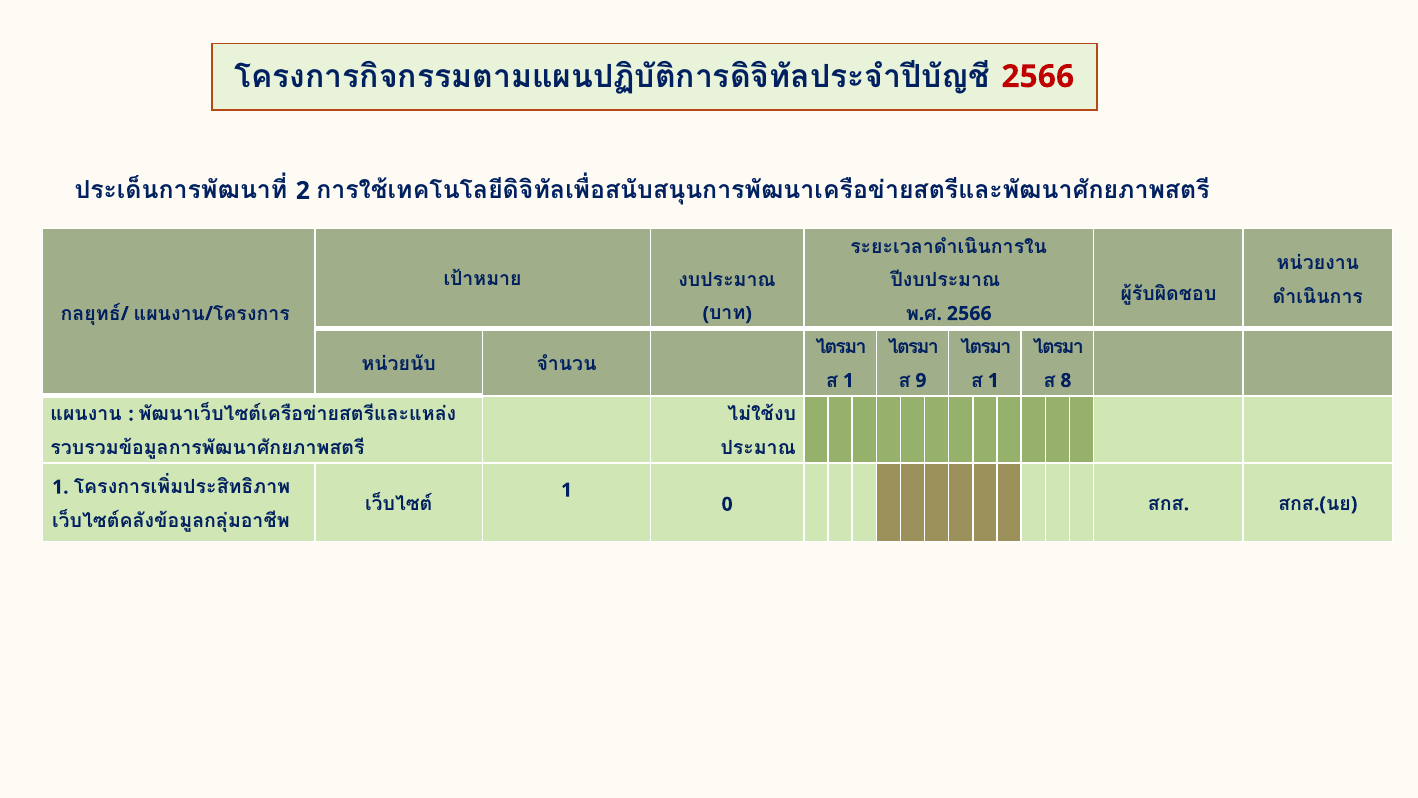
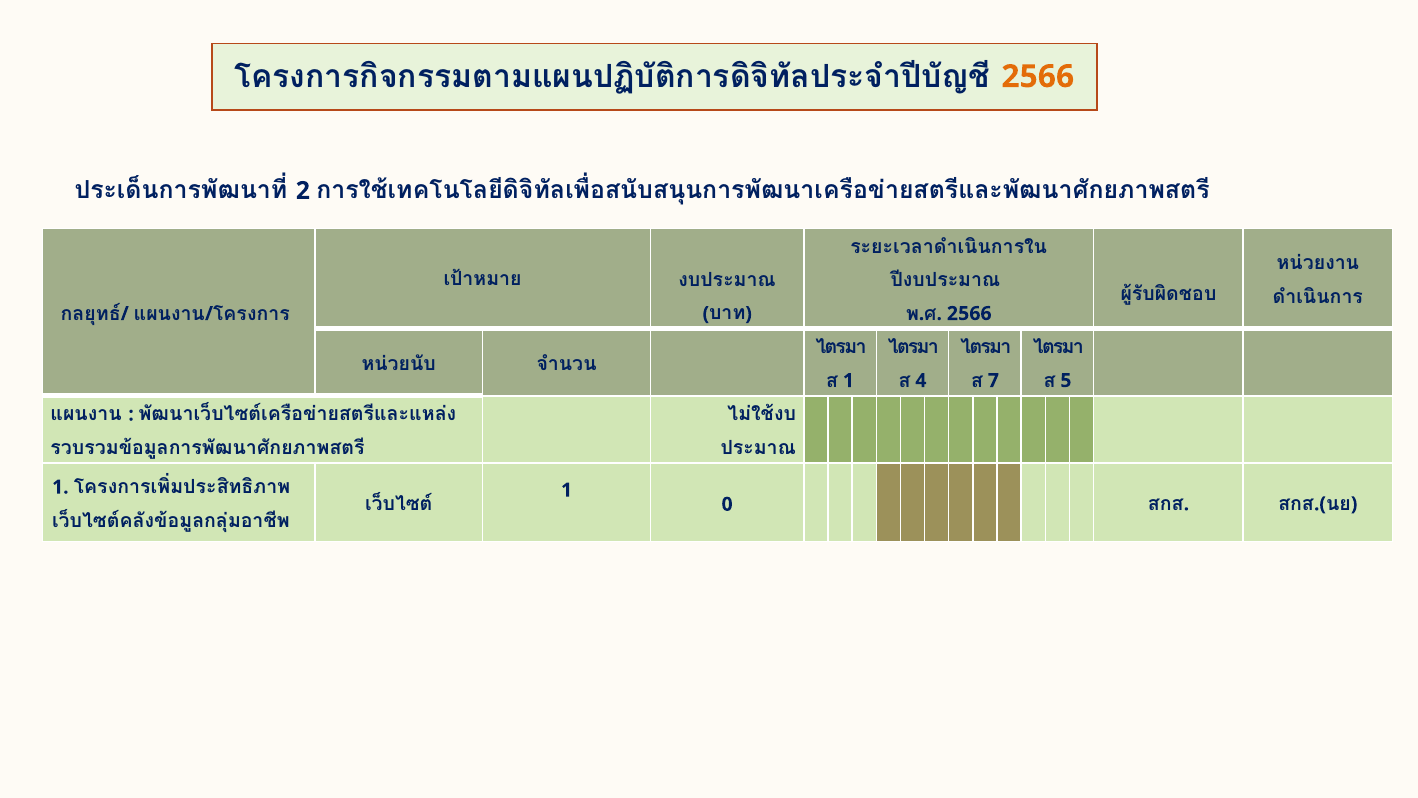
2566 colour: red -> orange (1038, 77)
9: 9 -> 4 (921, 380)
1: 1 -> 7 (993, 380)
8: 8 -> 5 (1066, 380)
